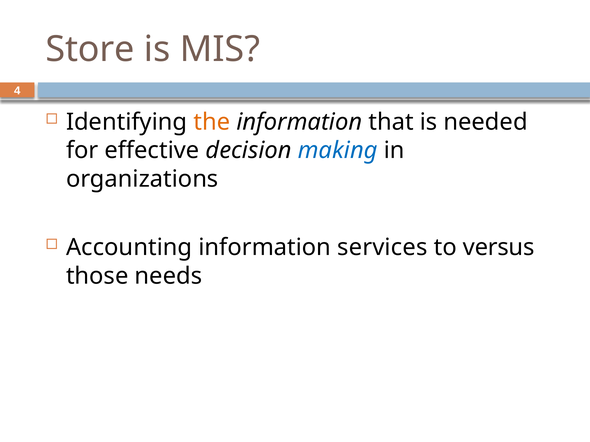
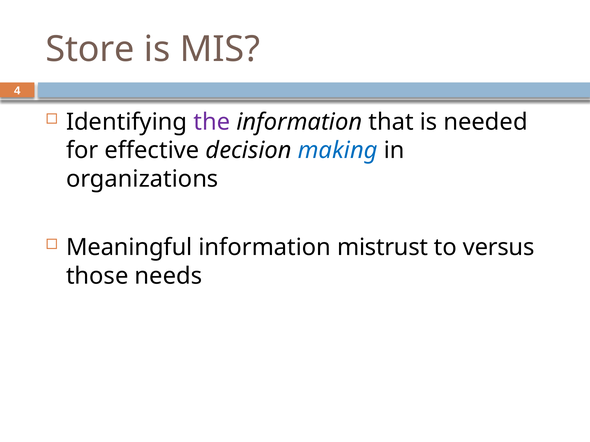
the colour: orange -> purple (212, 122)
Accounting: Accounting -> Meaningful (129, 248)
services: services -> mistrust (383, 248)
